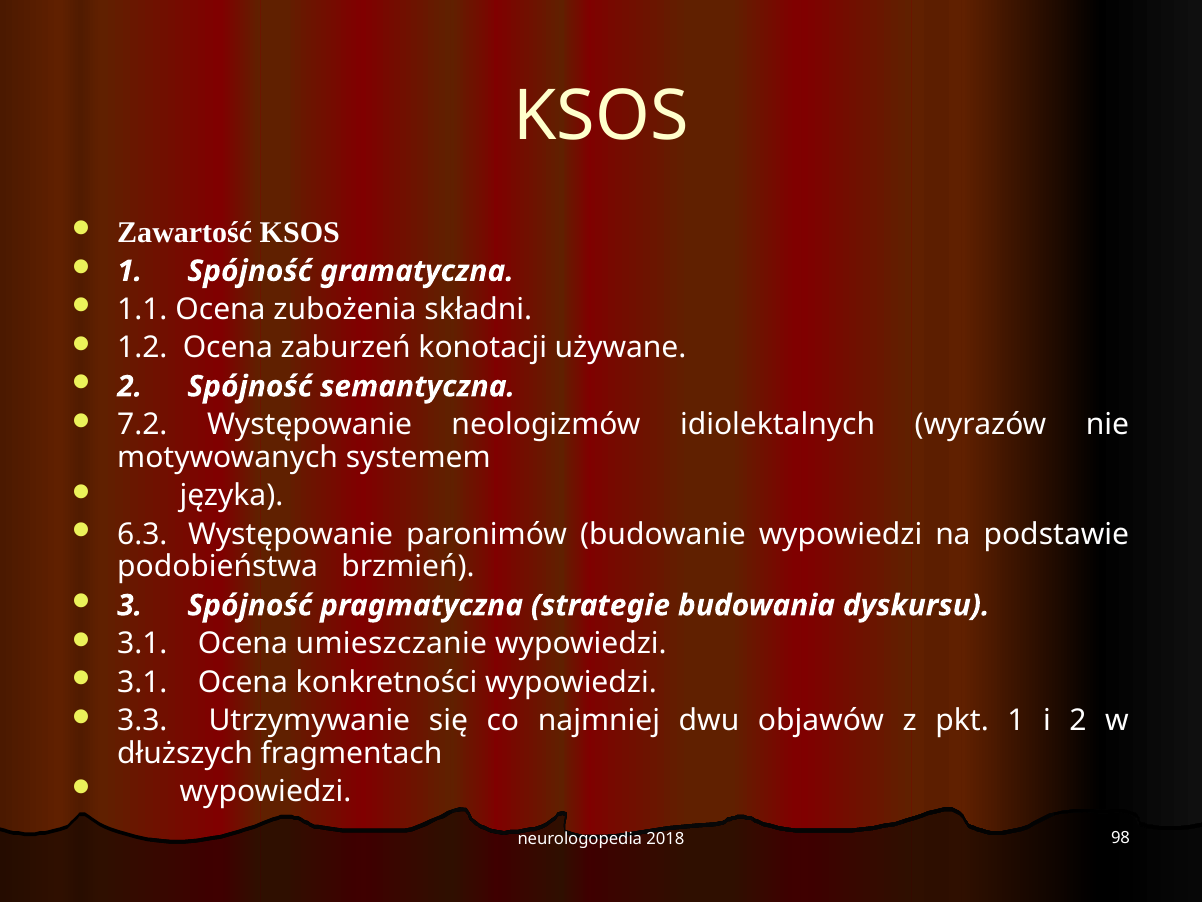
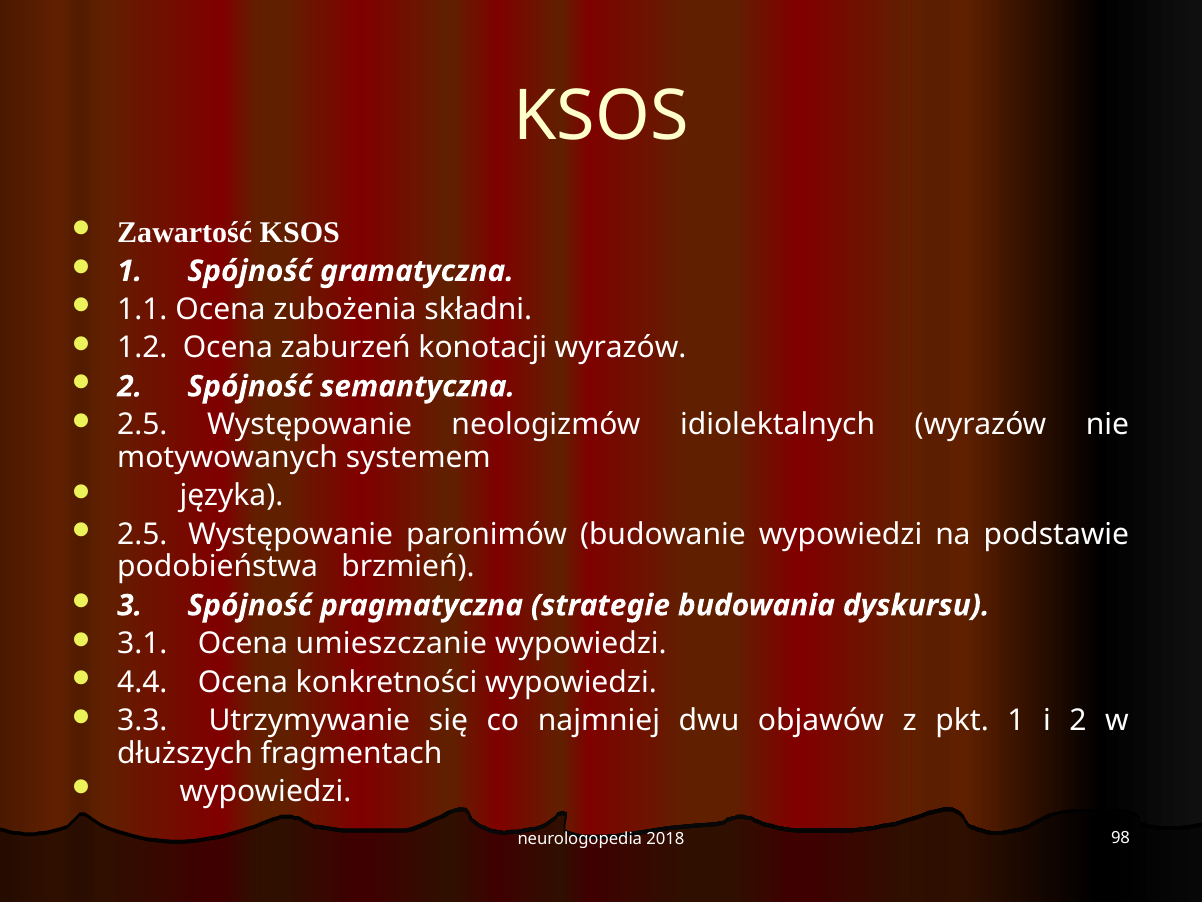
konotacji używane: używane -> wyrazów (621, 348)
7.2: 7.2 -> 2.5 (142, 425)
6.3: 6.3 -> 2.5 (142, 534)
3.1: 3.1 -> 4.4 (142, 682)
